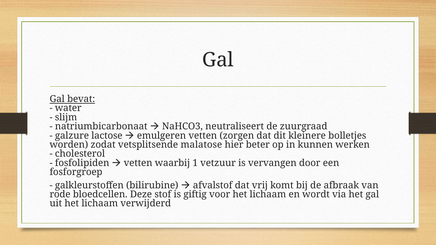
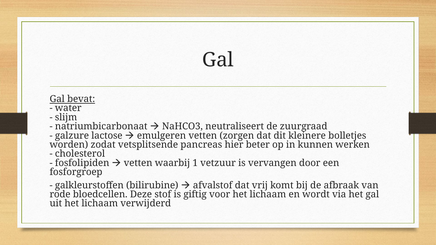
malatose: malatose -> pancreas (201, 145)
